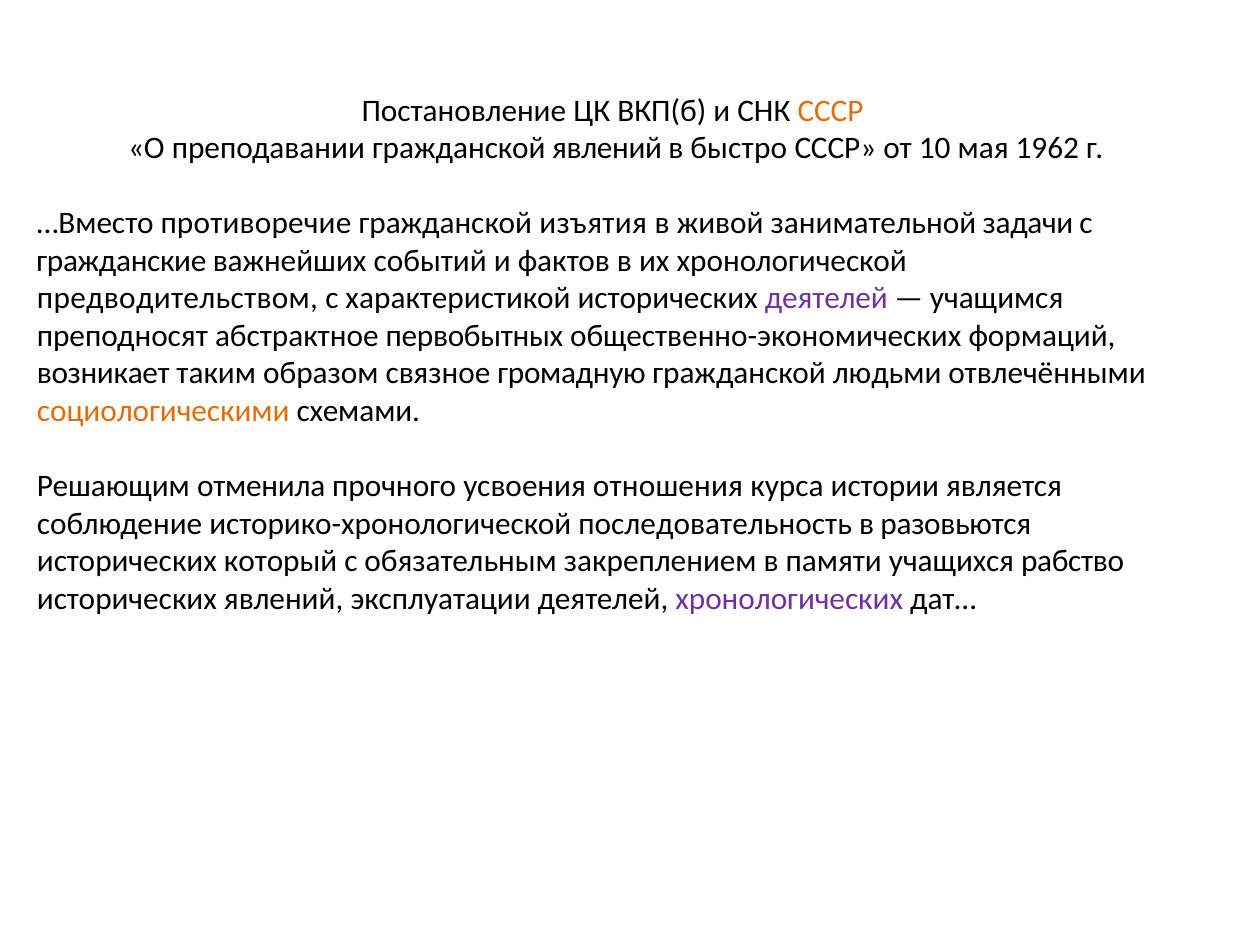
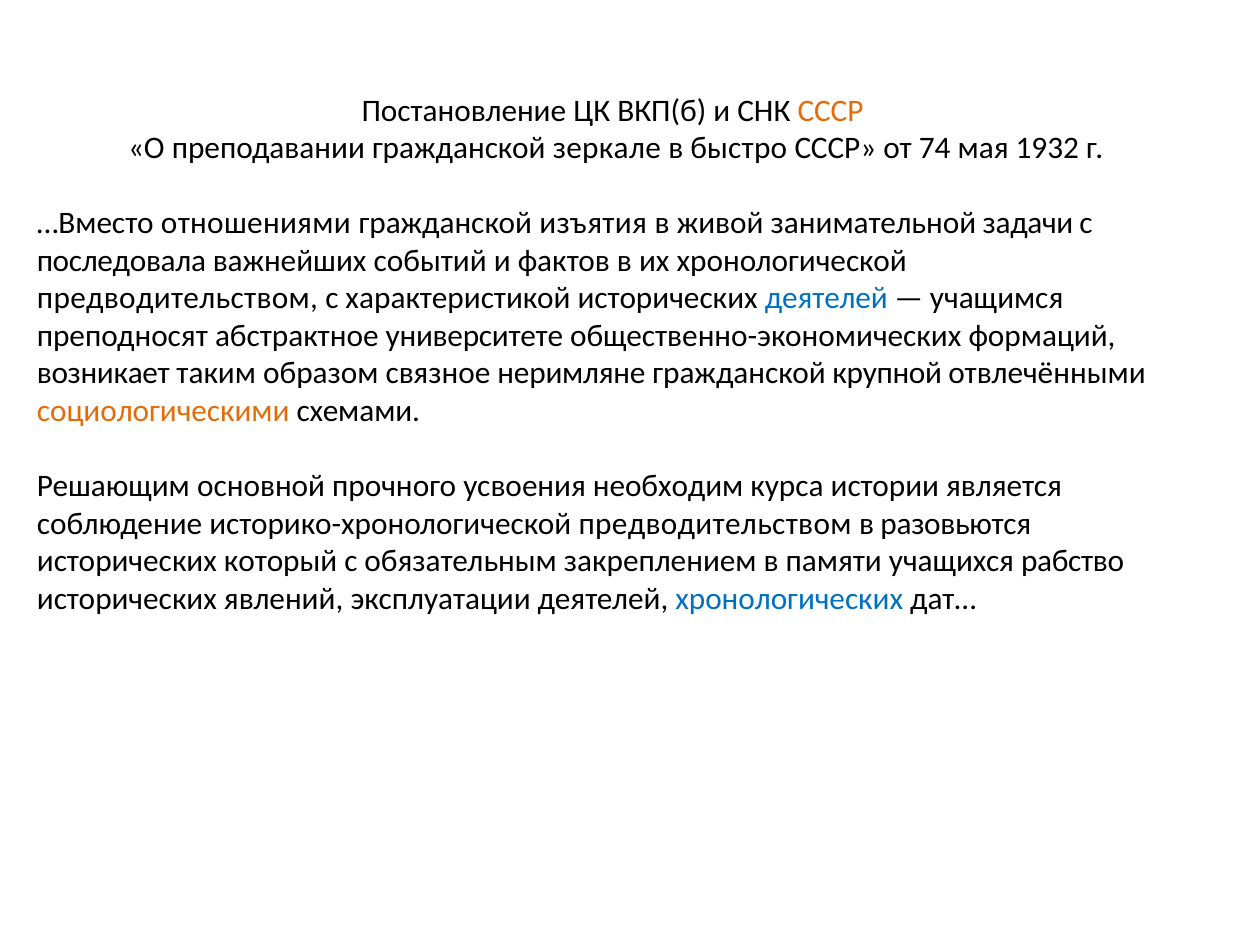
гражданской явлений: явлений -> зеркале (607, 148)
10: 10 -> 74 (935, 148)
1962: 1962 -> 1932 (1047, 148)
противоречие: противоречие -> отношениями (256, 223)
гражданские: гражданские -> последовала (121, 261)
деятелей colour: purple -> blue (826, 299)
первобытных: первобытных -> университете (474, 336)
громадную: громадную -> неримляне (571, 374)
людьми: людьми -> крупной (887, 374)
отменила: отменила -> основной (261, 486)
отношения: отношения -> необходим (668, 486)
историко-хронологической последовательность: последовательность -> предводительством (715, 524)
хронологических colour: purple -> blue (789, 599)
